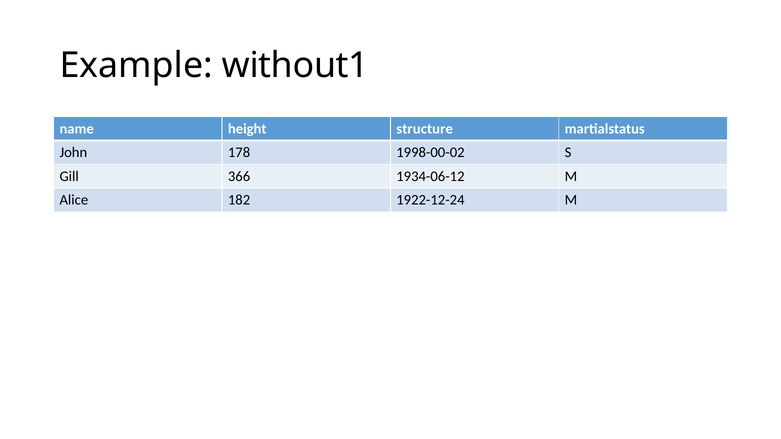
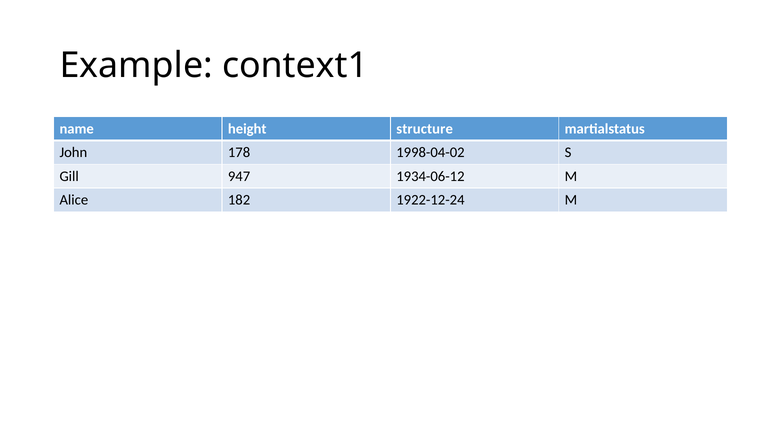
without1: without1 -> context1 (295, 66)
1998-00-02: 1998-00-02 -> 1998-04-02 (430, 153)
366: 366 -> 947 (239, 176)
